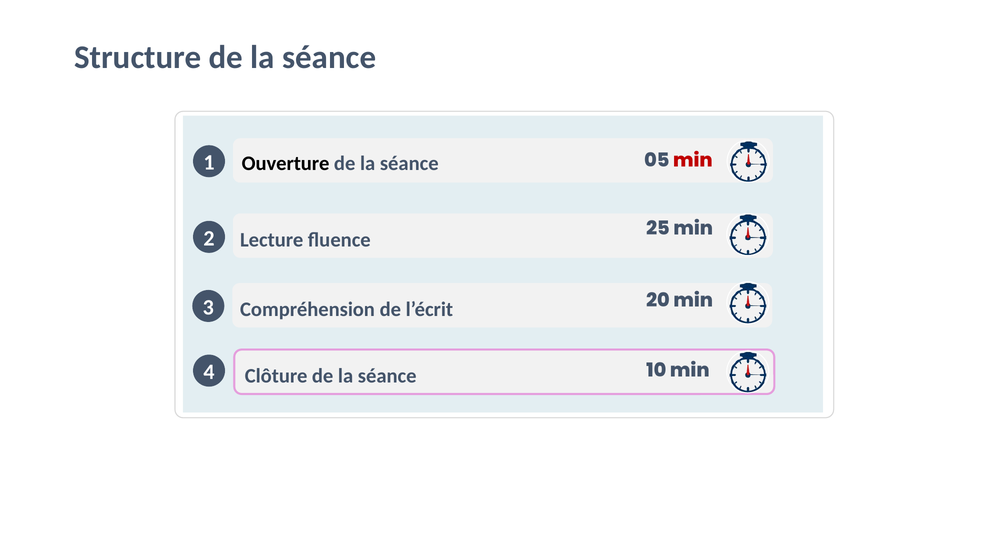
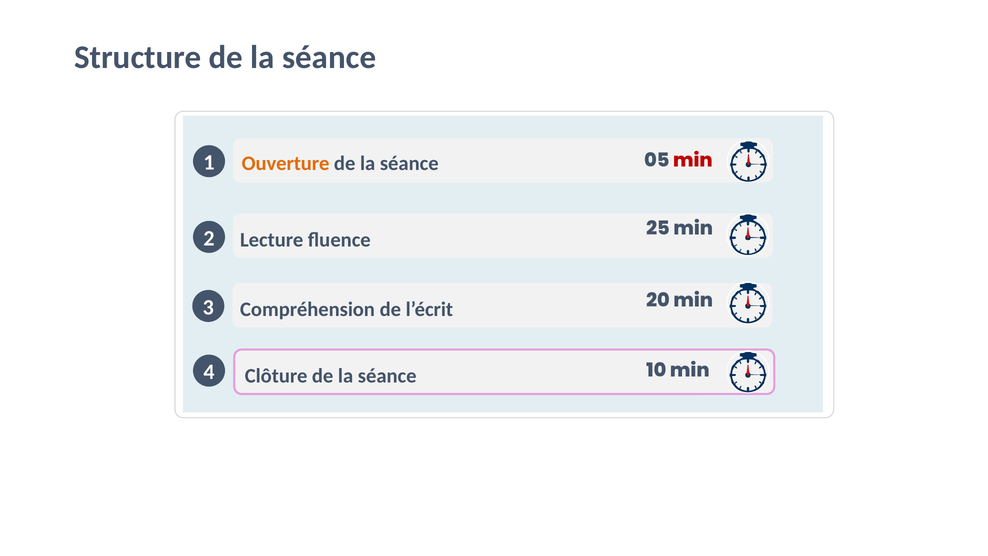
Ouverture colour: black -> orange (286, 164)
